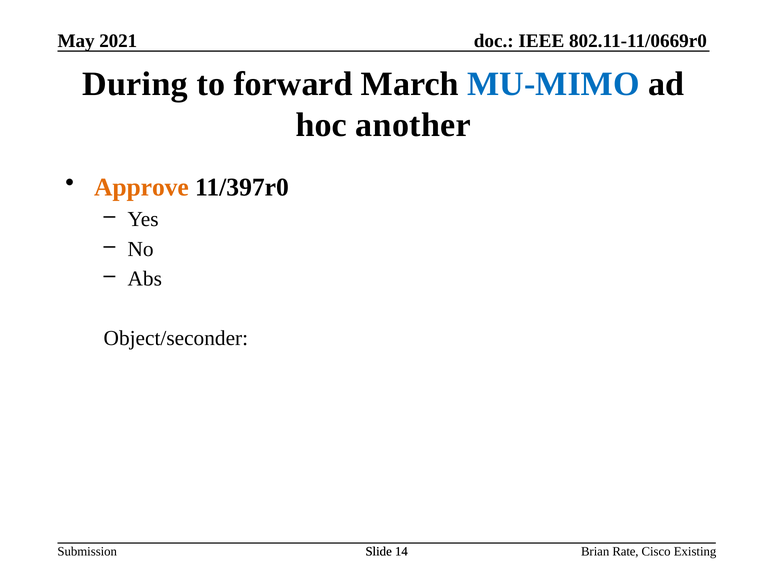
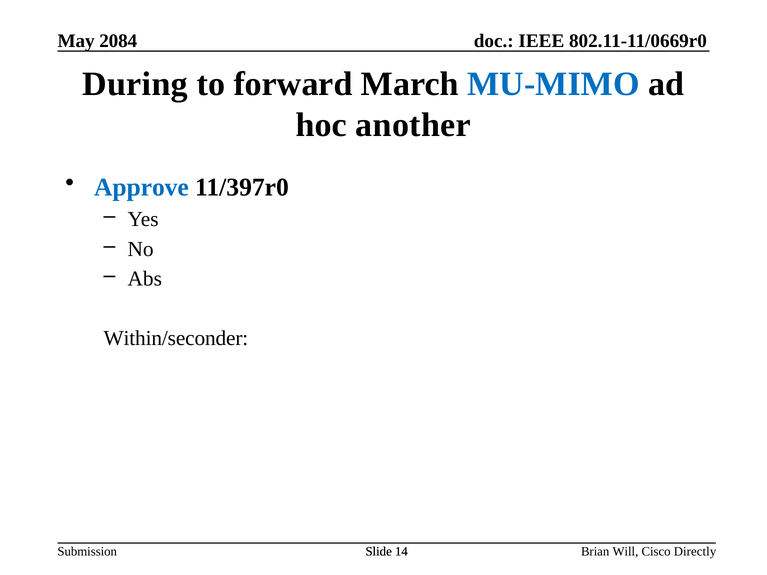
2021: 2021 -> 2084 (118, 41)
Approve colour: orange -> blue (141, 187)
Object/seconder: Object/seconder -> Within/seconder (176, 339)
Rate: Rate -> Will (625, 552)
Existing: Existing -> Directly (695, 552)
